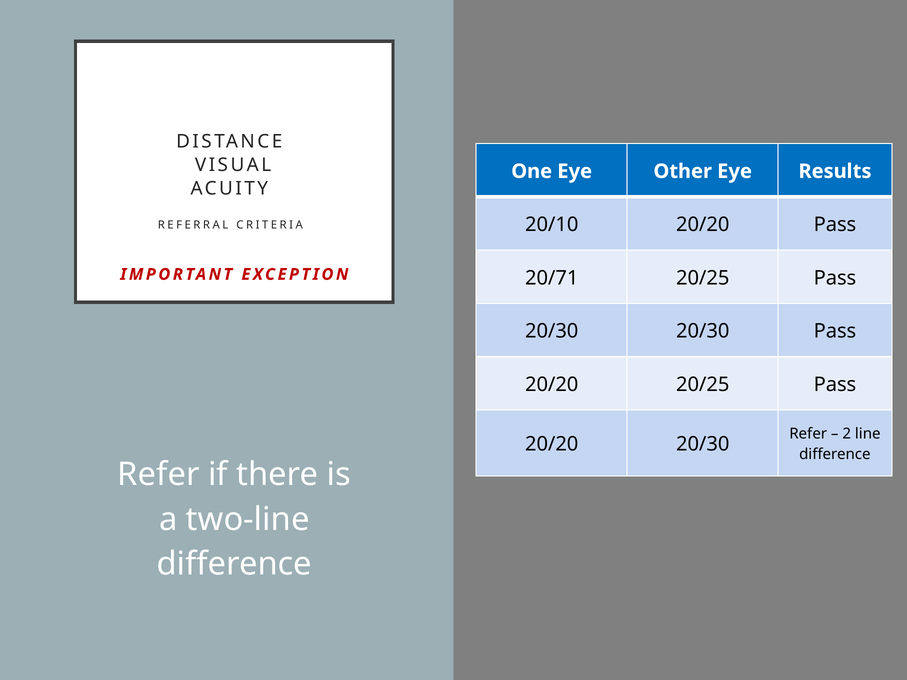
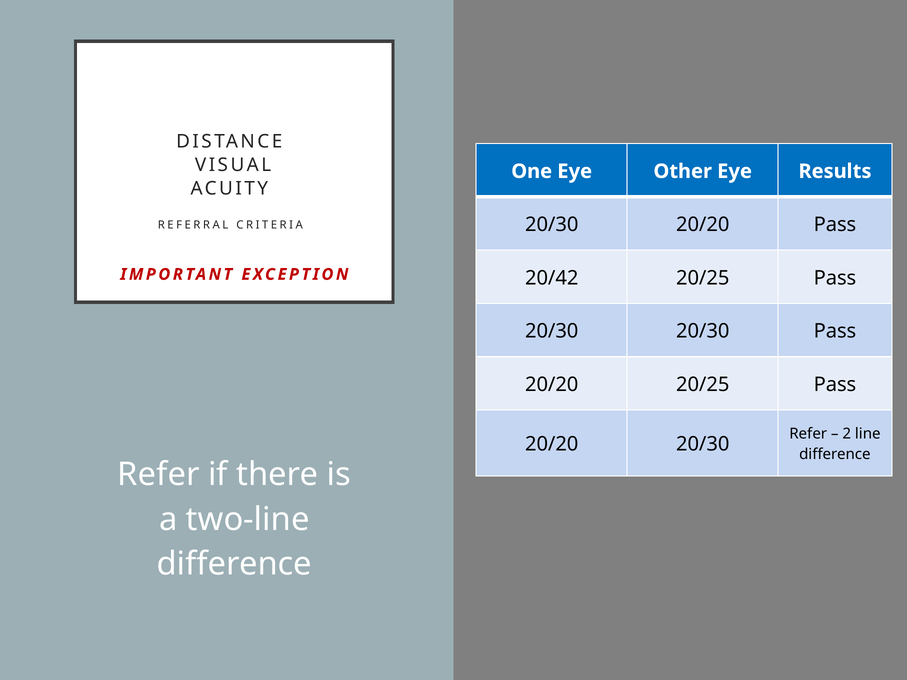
20/10: 20/10 -> 20/30 (552, 225)
20/71: 20/71 -> 20/42 (552, 278)
